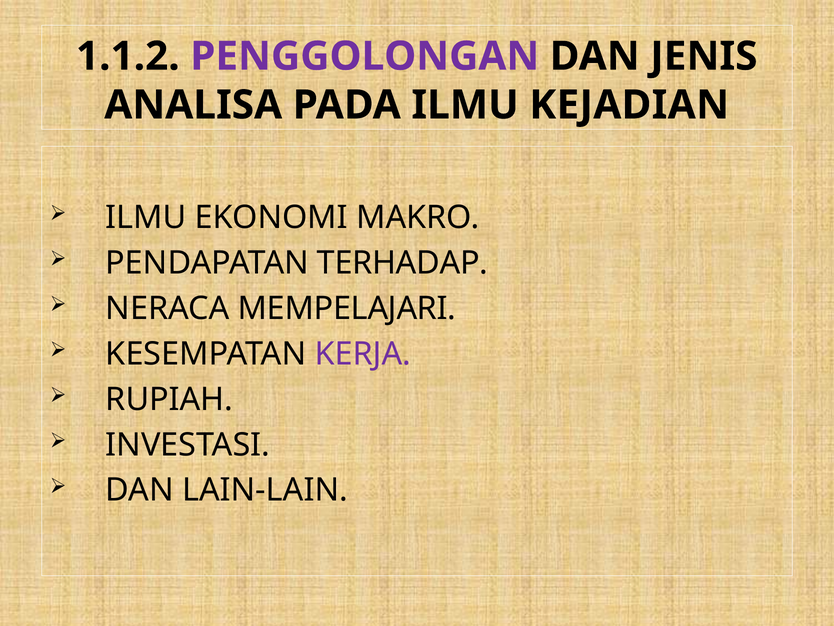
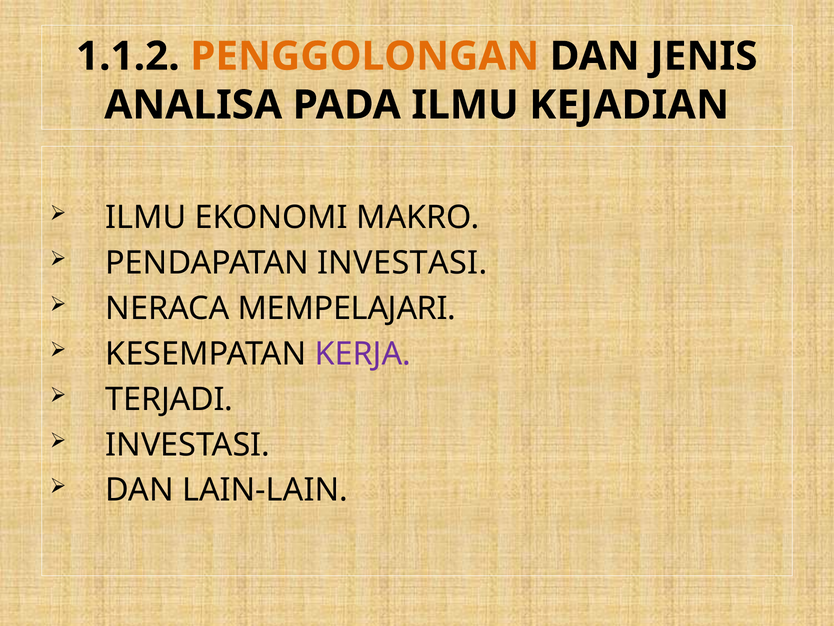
PENGGOLONGAN colour: purple -> orange (365, 56)
PENDAPATAN TERHADAP: TERHADAP -> INVESTASI (402, 263)
RUPIAH: RUPIAH -> TERJADI (169, 399)
